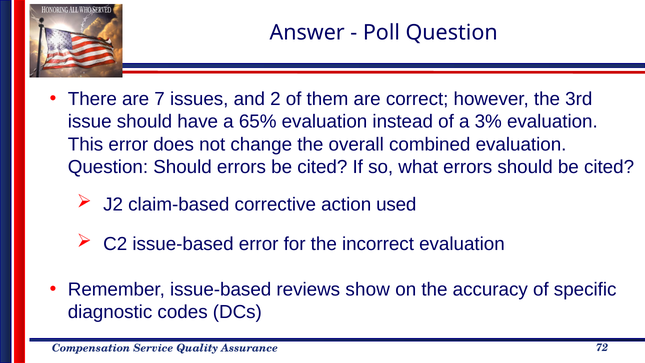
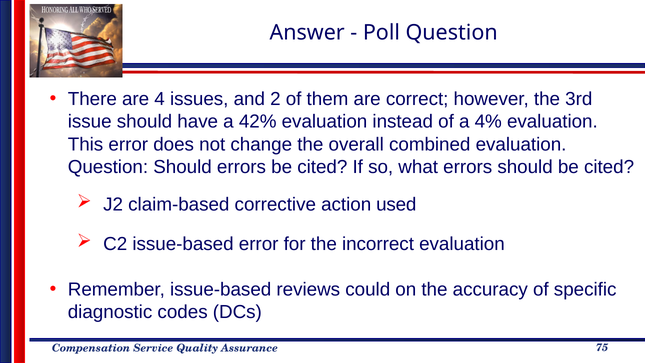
7: 7 -> 4 (160, 99)
65%: 65% -> 42% (258, 122)
3%: 3% -> 4% (488, 122)
show: show -> could (368, 289)
72: 72 -> 75 (602, 347)
